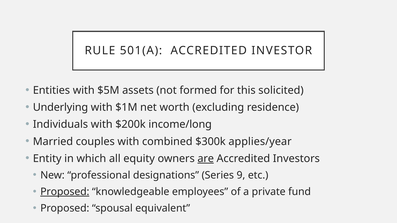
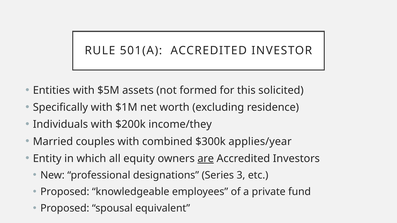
Underlying: Underlying -> Specifically (60, 108)
income/long: income/long -> income/they (180, 125)
9: 9 -> 3 (241, 175)
Proposed underline: present -> none (65, 192)
